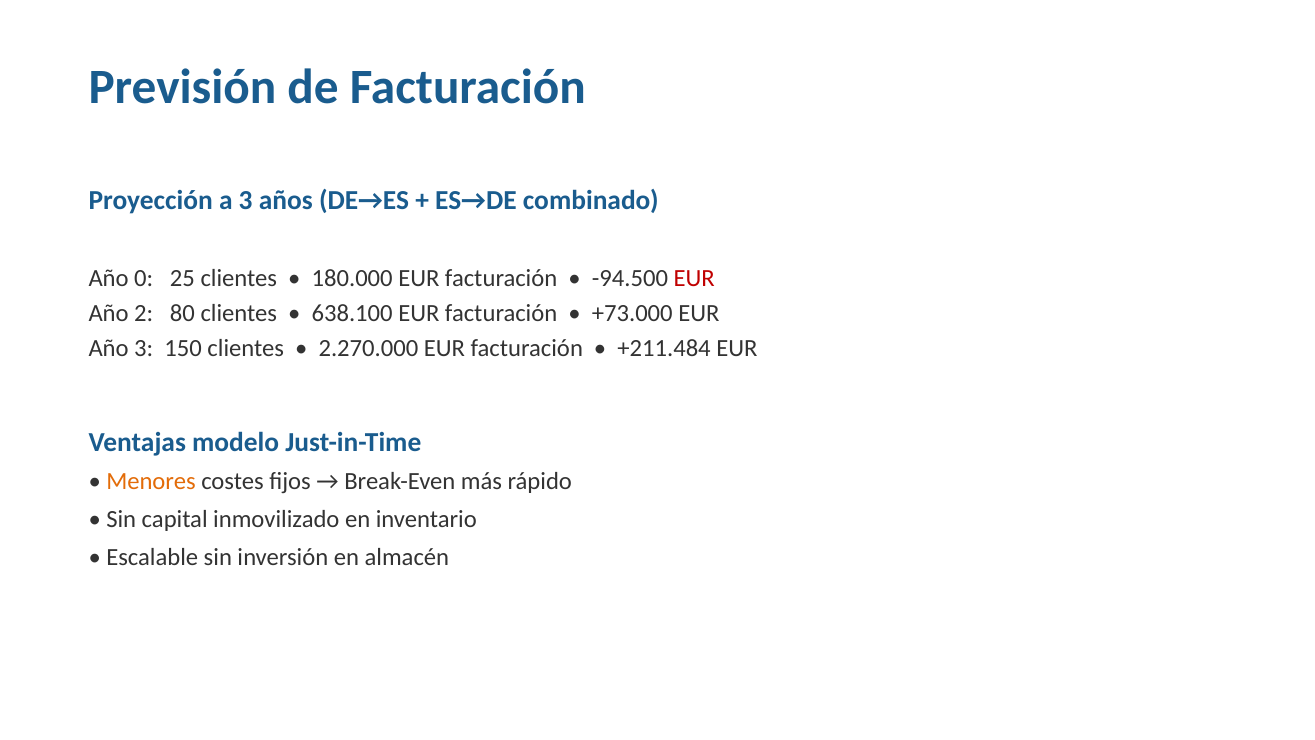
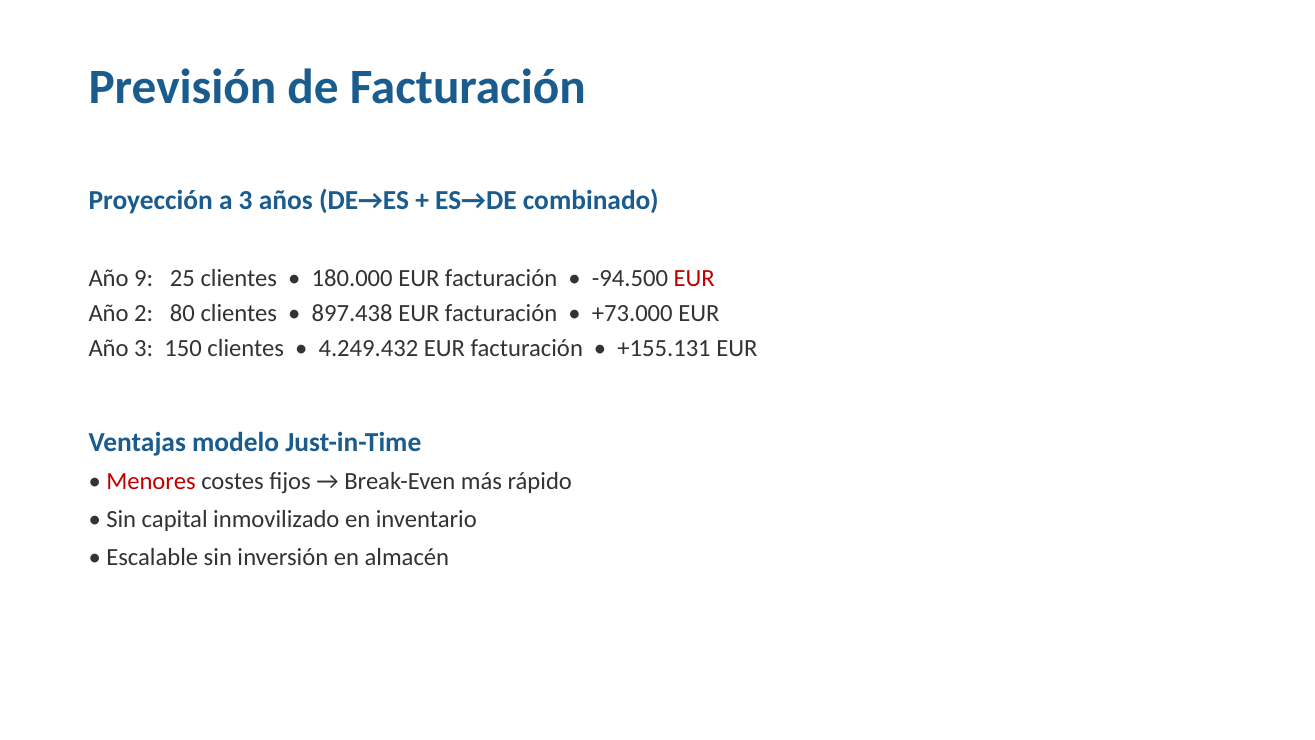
0: 0 -> 9 (144, 278)
638.100: 638.100 -> 897.438 (352, 313)
2.270.000: 2.270.000 -> 4.249.432 (368, 348)
+211.484: +211.484 -> +155.131 (664, 348)
Menores colour: orange -> red (151, 481)
